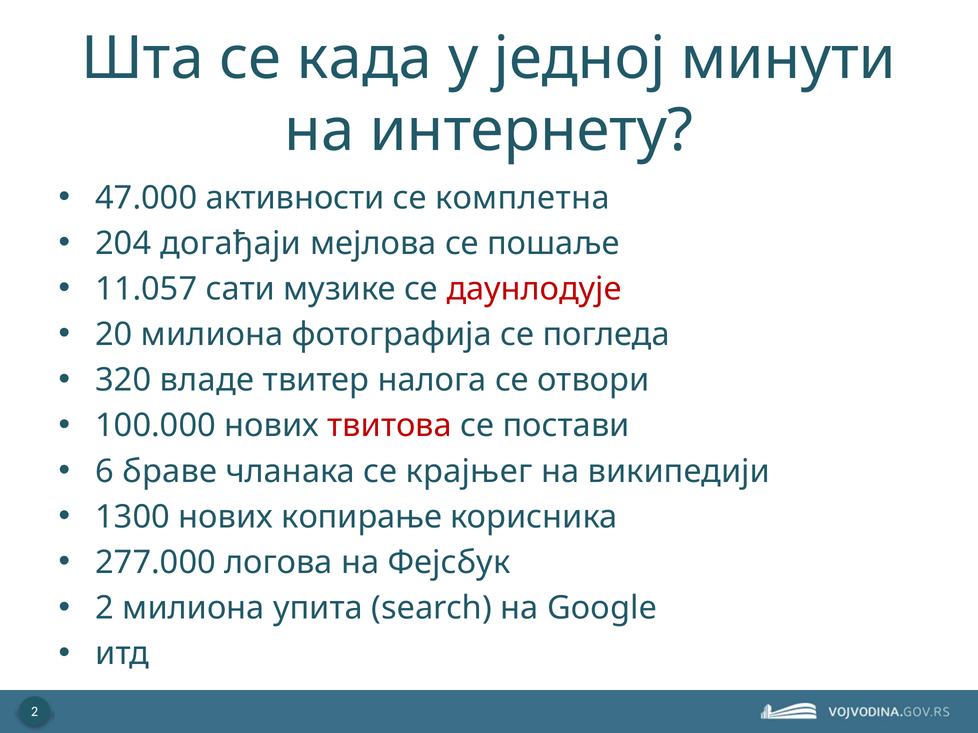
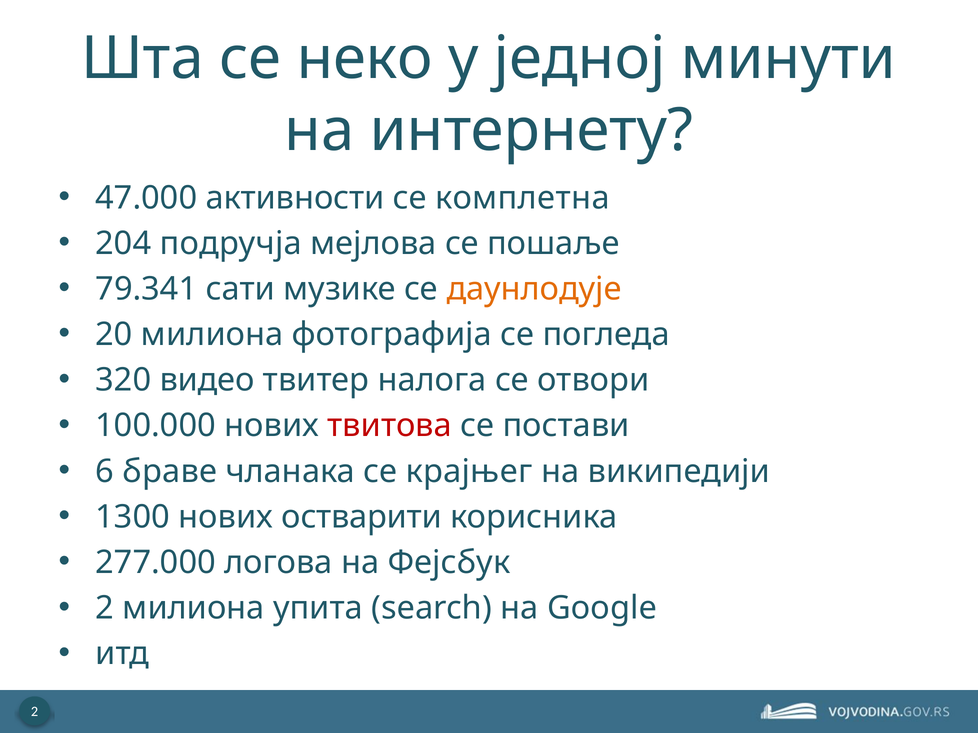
када: када -> неко (365, 59)
догађаји: догађаји -> подручја (231, 244)
11.057: 11.057 -> 79.341 (146, 289)
даунлодује colour: red -> orange (534, 289)
владе: владе -> видео (207, 380)
копирање: копирање -> остварити (362, 517)
